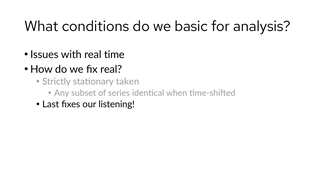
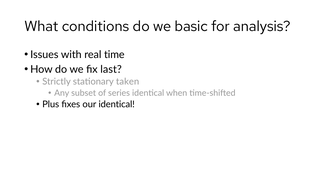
fix real: real -> last (111, 69)
Last: Last -> Plus (51, 105)
our listening: listening -> identical (117, 105)
